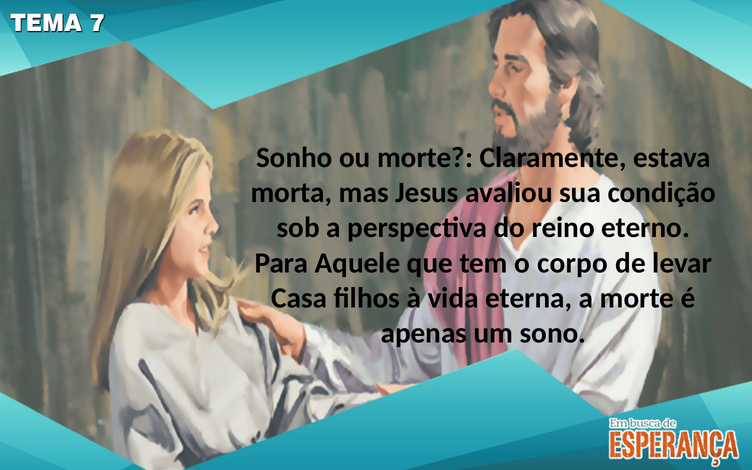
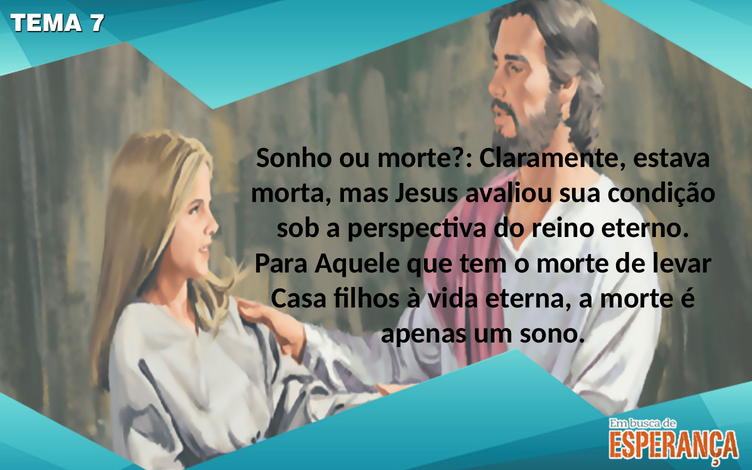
o corpo: corpo -> morte (573, 263)
